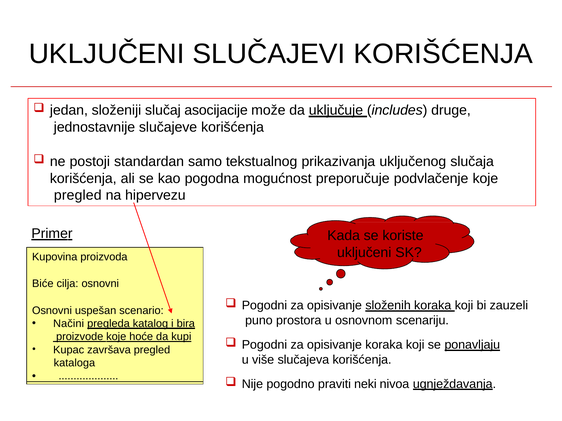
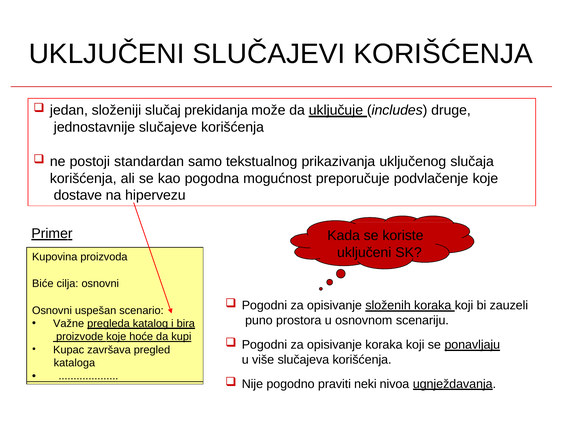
asocijacije: asocijacije -> prekidanja (216, 110)
pregled: pregled -> dostave (78, 195)
Načini: Načini -> Važne (69, 324)
